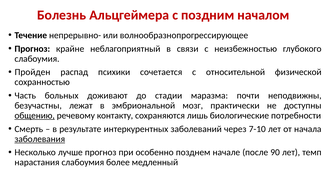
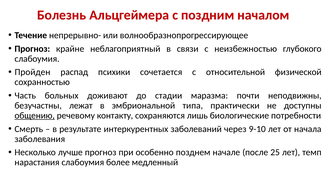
мозг: мозг -> типа (193, 106)
7-10: 7-10 -> 9-10 (257, 129)
заболевания underline: present -> none (40, 139)
90: 90 -> 25 (275, 152)
